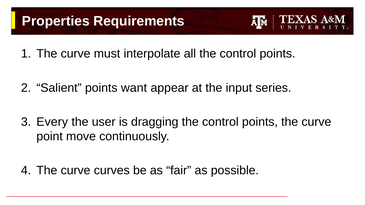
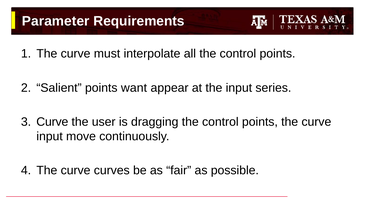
Properties: Properties -> Parameter (56, 21)
Every: Every -> Curve (52, 122)
point: point -> input (50, 137)
